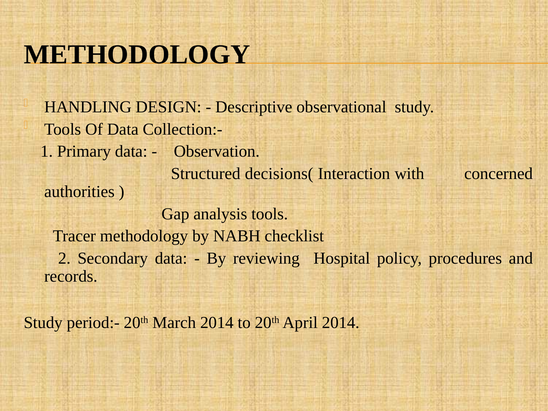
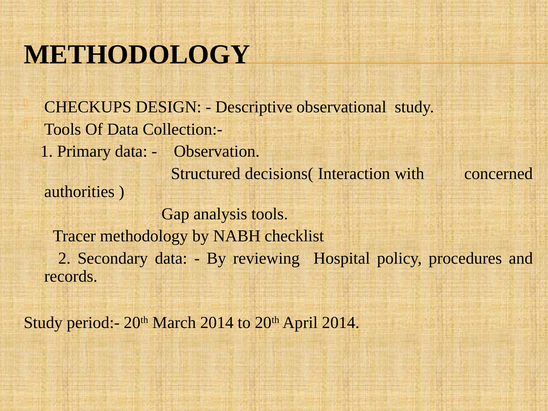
HANDLING: HANDLING -> CHECKUPS (88, 107)
